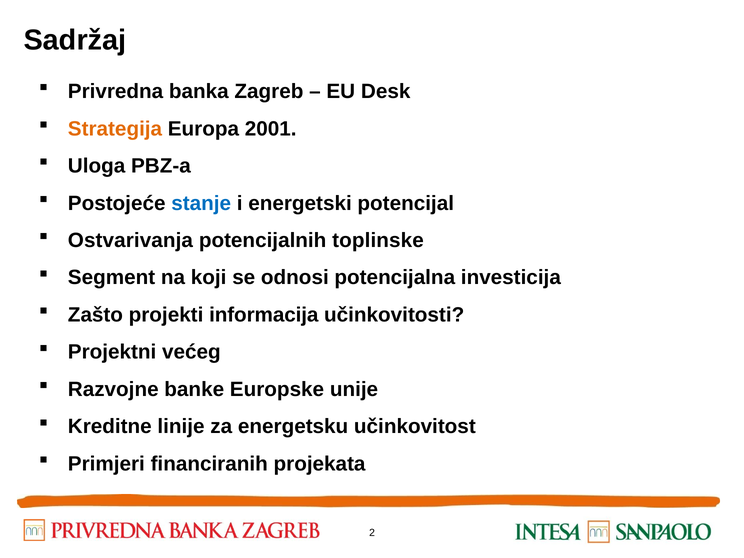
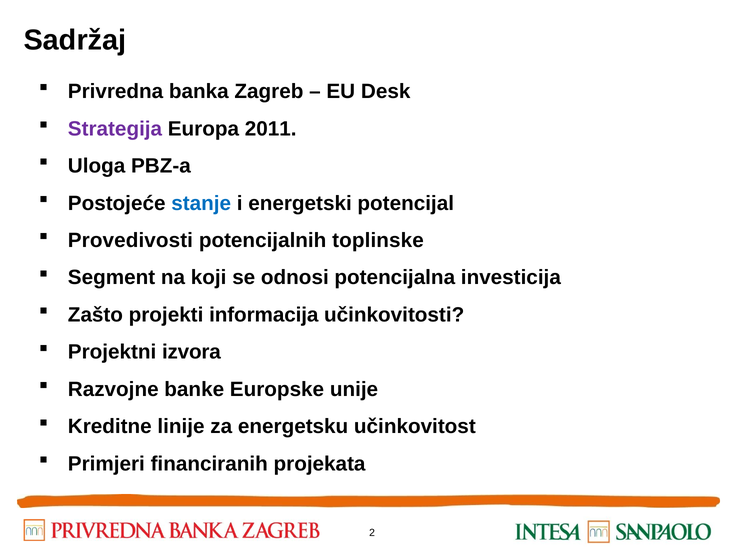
Strategija colour: orange -> purple (115, 129)
2001: 2001 -> 2011 (271, 129)
Ostvarivanja: Ostvarivanja -> Provedivosti (130, 240)
većeg: većeg -> izvora (191, 352)
